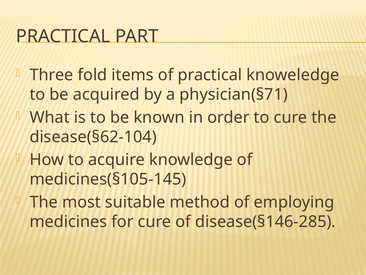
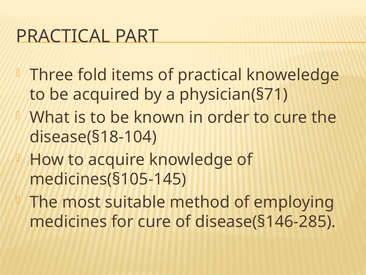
disease(§62-104: disease(§62-104 -> disease(§18-104 (93, 137)
